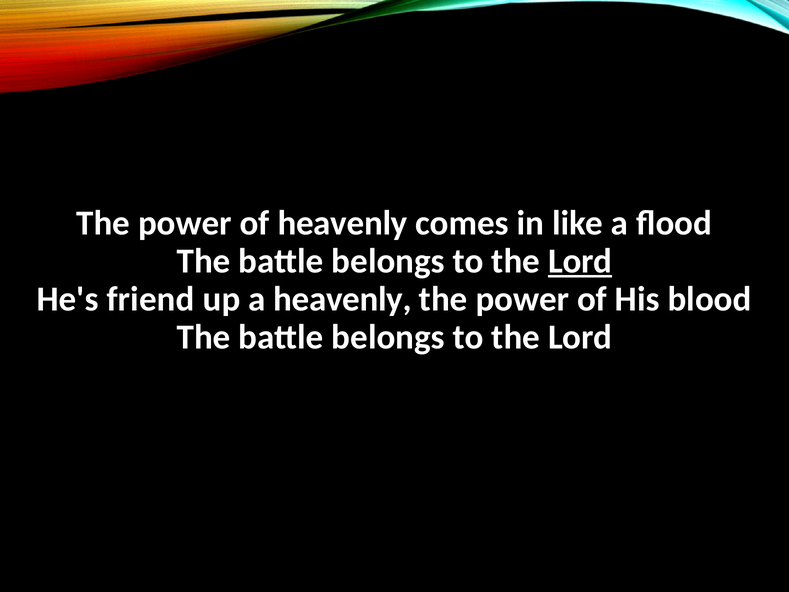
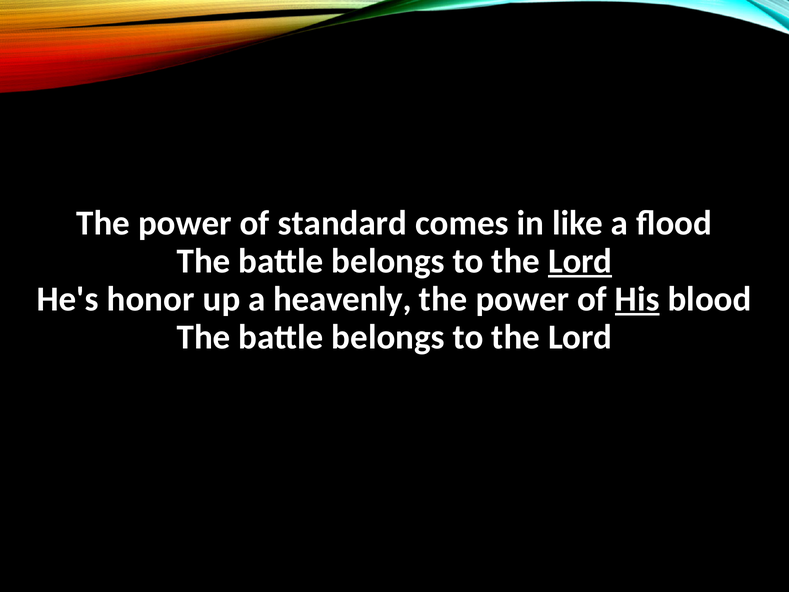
of heavenly: heavenly -> standard (342, 223)
friend: friend -> honor (151, 299)
His underline: none -> present (637, 299)
